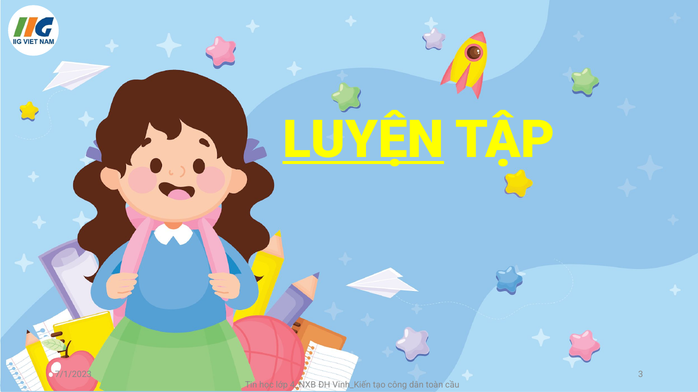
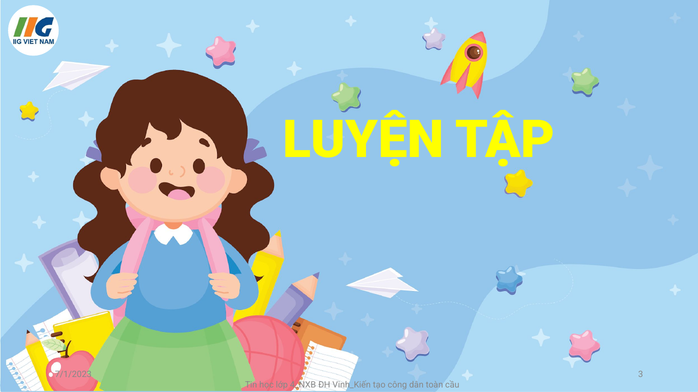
LUYỆN underline: present -> none (363, 140)
